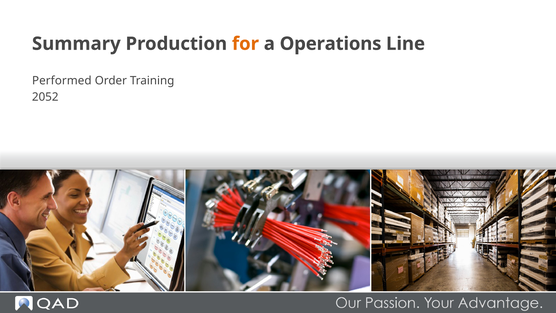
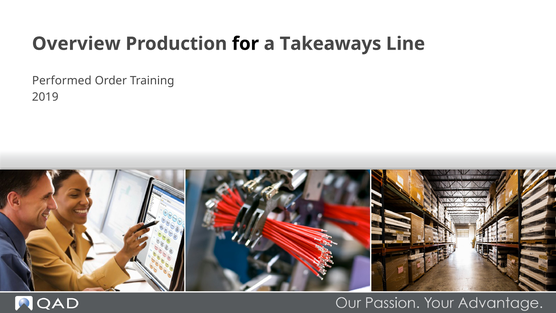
Summary: Summary -> Overview (76, 44)
for colour: orange -> black (245, 44)
Operations: Operations -> Takeaways (331, 44)
2052: 2052 -> 2019 (45, 97)
